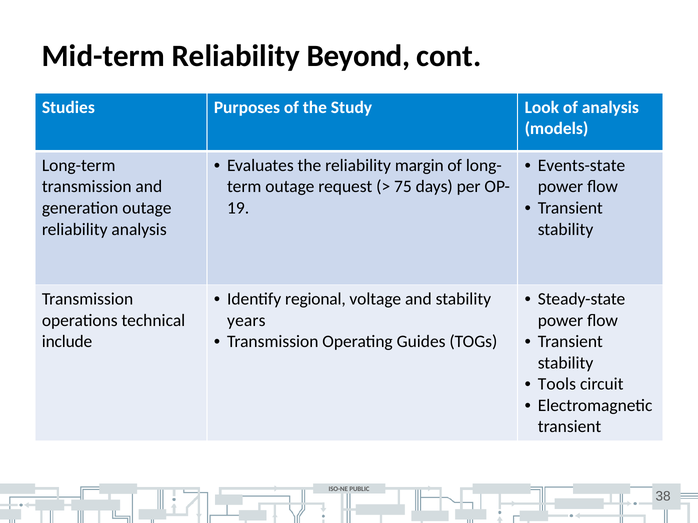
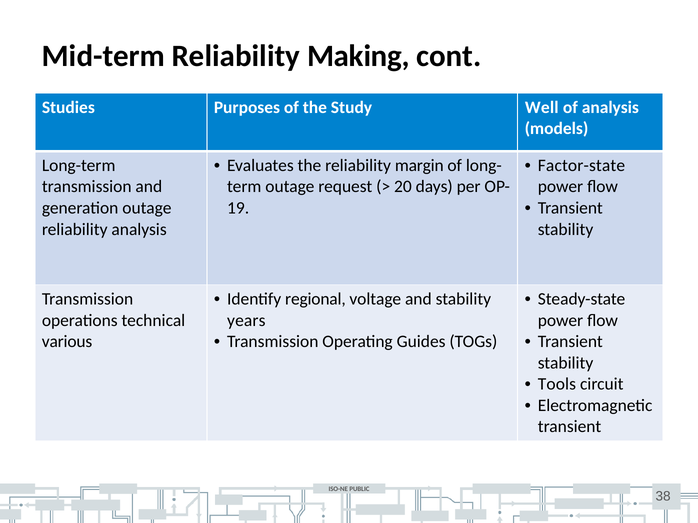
Beyond: Beyond -> Making (358, 56)
Look: Look -> Well (542, 107)
Events-state: Events-state -> Factor-state (581, 166)
75: 75 -> 20 (403, 187)
include: include -> various (67, 342)
